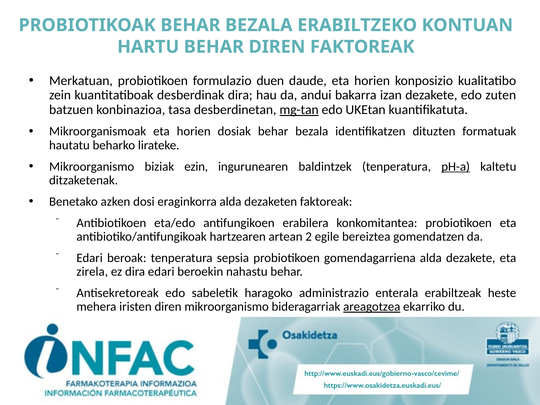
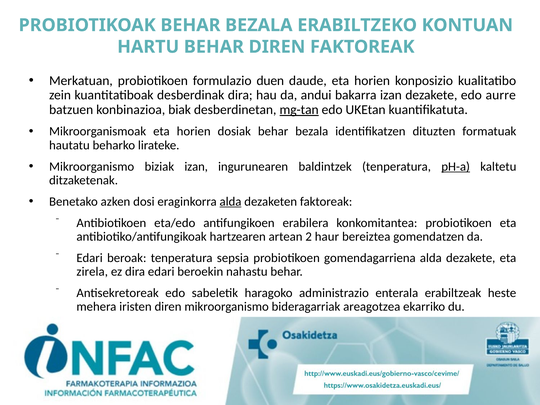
zuten: zuten -> aurre (501, 95)
tasa: tasa -> biak (180, 110)
biziak ezin: ezin -> izan (196, 166)
alda underline: none -> present (230, 202)
egile: egile -> haur (327, 237)
areagotzea underline: present -> none (372, 307)
